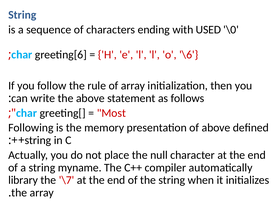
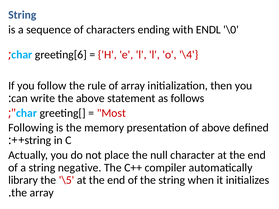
USED: USED -> ENDL (208, 30)
\6: \6 -> \4 (189, 55)
myname: myname -> negative (80, 168)
\7: \7 -> \5 (67, 180)
